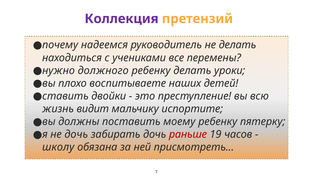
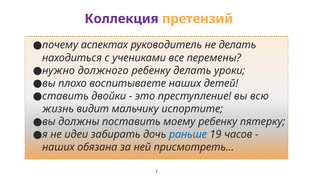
надеемся: надеемся -> аспектах (104, 45)
не дочь: дочь -> идеи (76, 134)
раньше colour: red -> blue (188, 134)
школу: школу -> наших (58, 147)
